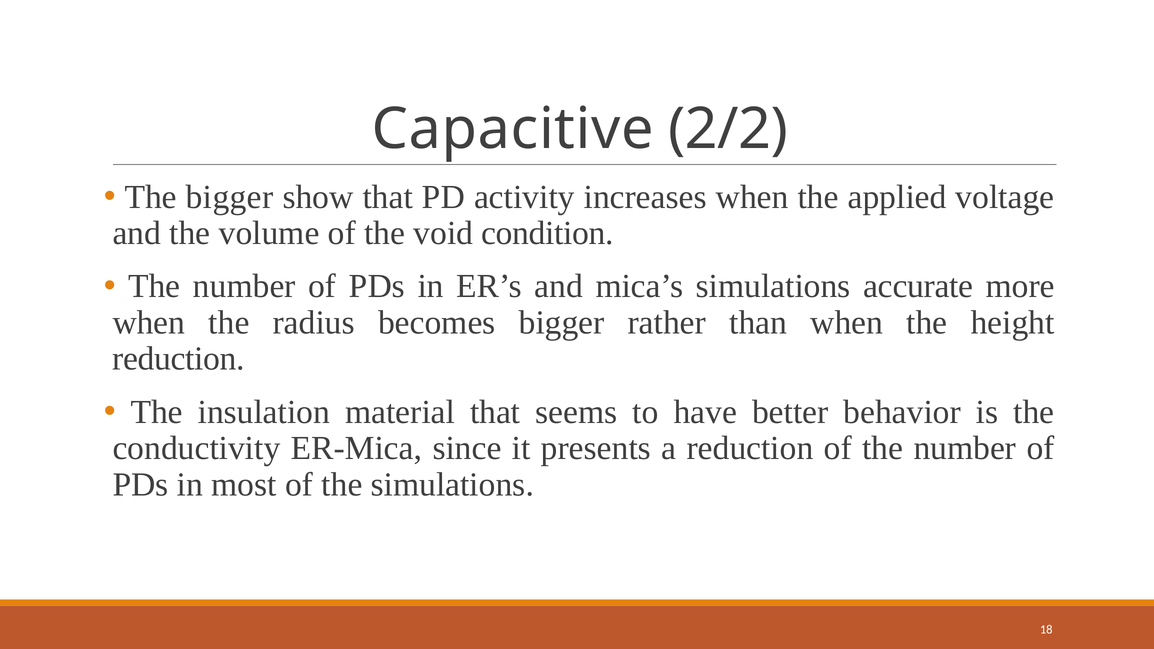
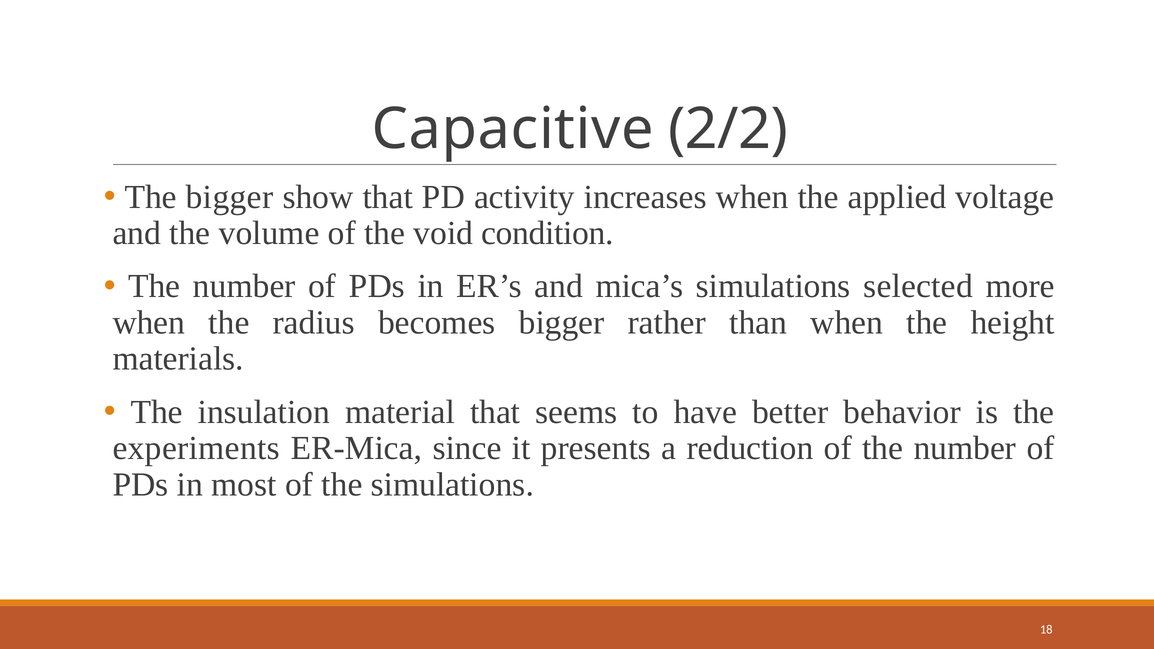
accurate: accurate -> selected (918, 286)
reduction: reduction -> materials (178, 359)
conductivity: conductivity -> experiments (196, 448)
